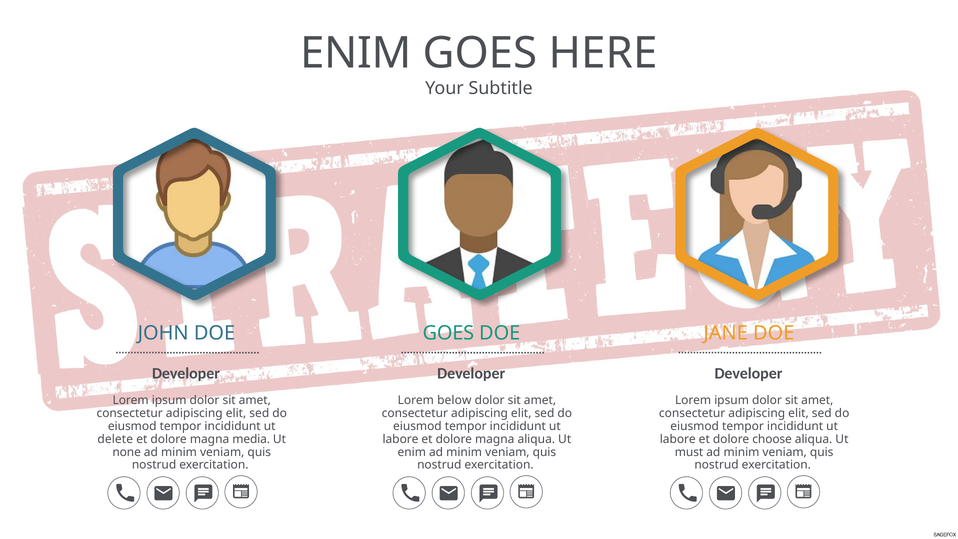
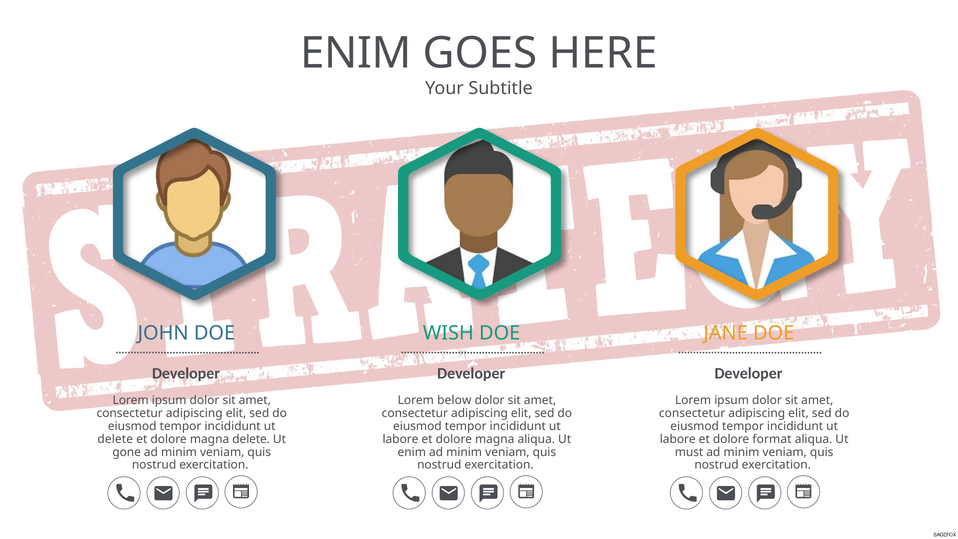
GOES: GOES -> WISH (448, 333)
magna media: media -> delete (251, 439)
choose: choose -> format (772, 439)
none: none -> gone (127, 452)
